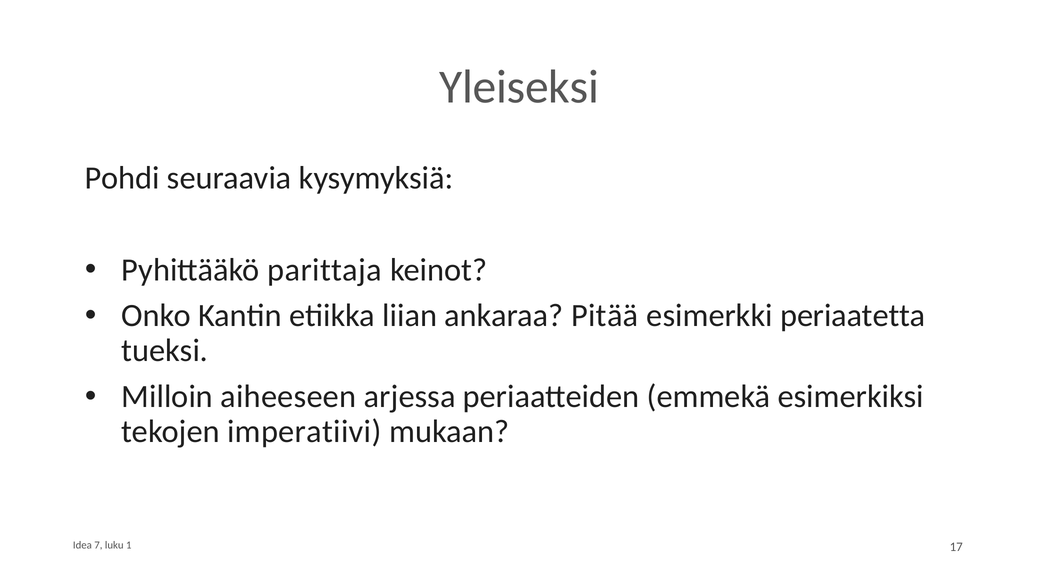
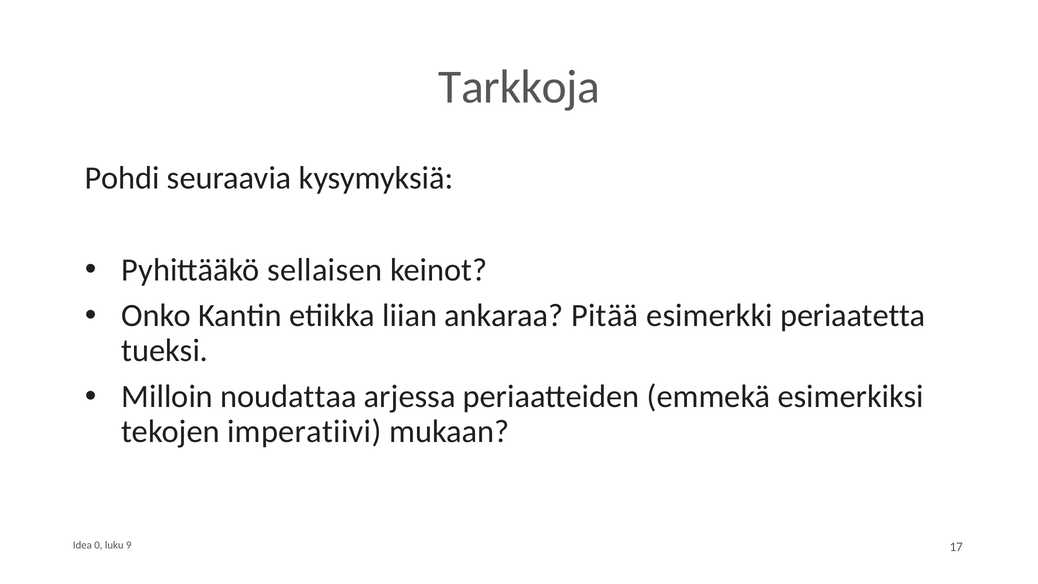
Yleiseksi: Yleiseksi -> Tarkkoja (519, 87)
parittaja: parittaja -> sellaisen (325, 270)
aiheeseen: aiheeseen -> noudattaa (288, 397)
7: 7 -> 0 (98, 545)
1: 1 -> 9 (129, 545)
